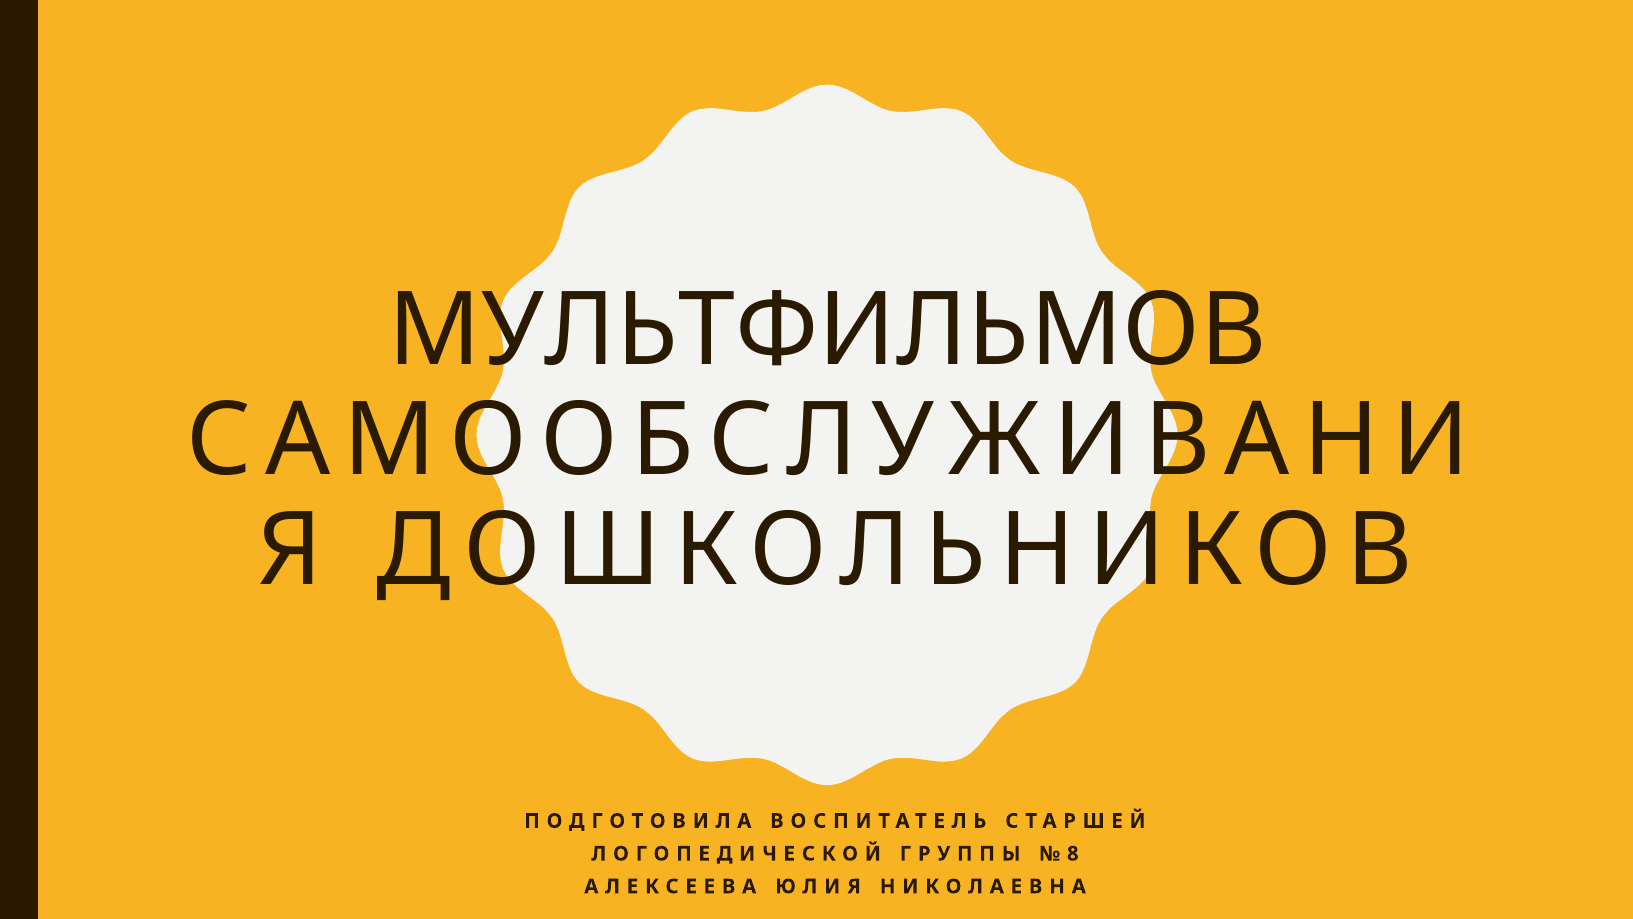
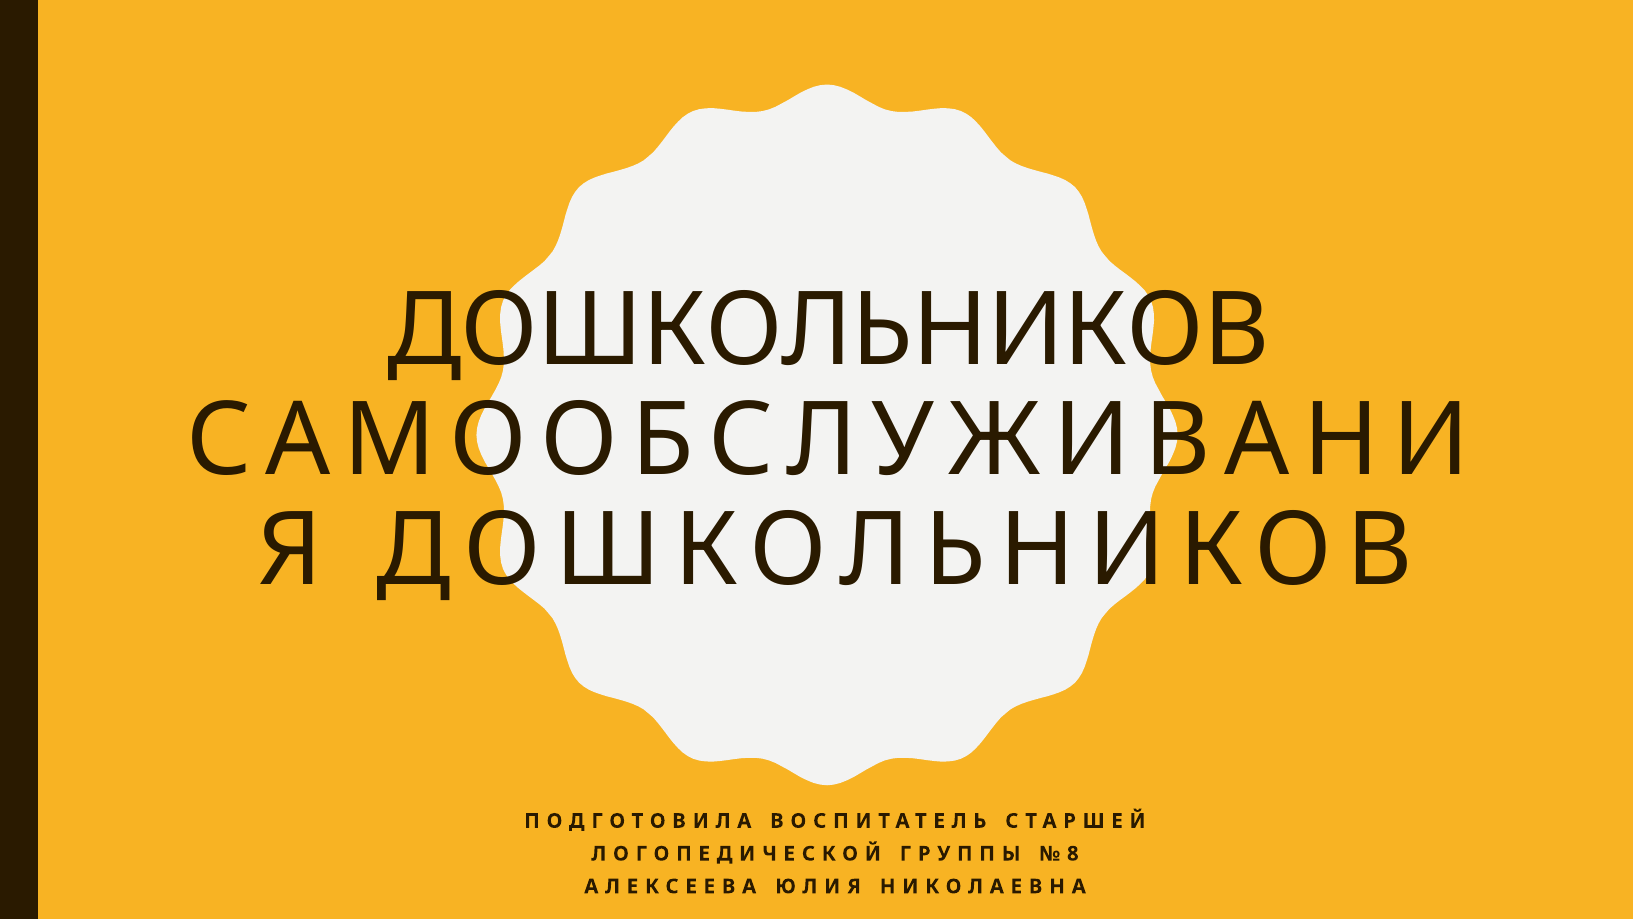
МУЛЬТФИЛЬМОВ: МУЛЬТФИЛЬМОВ -> ДОШКОЛЬНИКОВ (829, 331)
